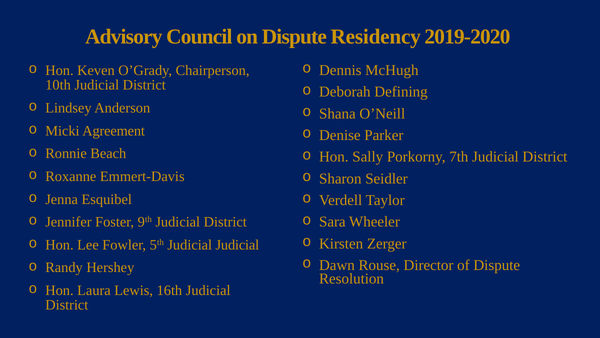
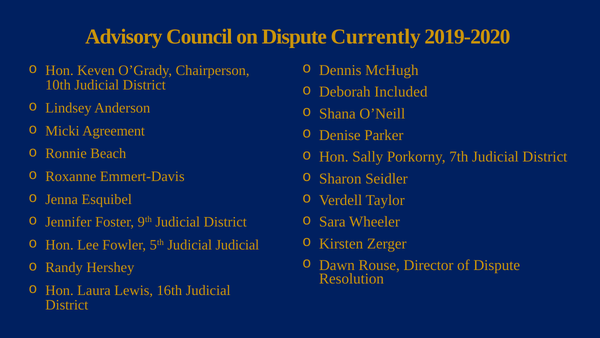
Residency: Residency -> Currently (376, 37)
Defining: Defining -> Included (401, 92)
